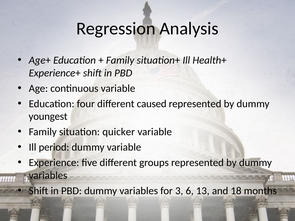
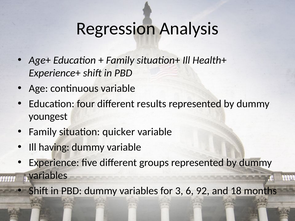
caused: caused -> results (152, 104)
period: period -> having (54, 147)
13: 13 -> 92 (203, 191)
